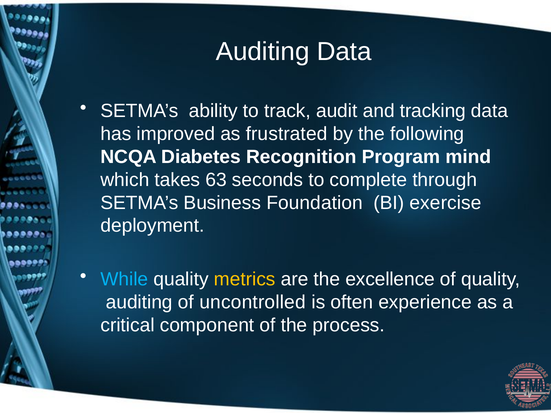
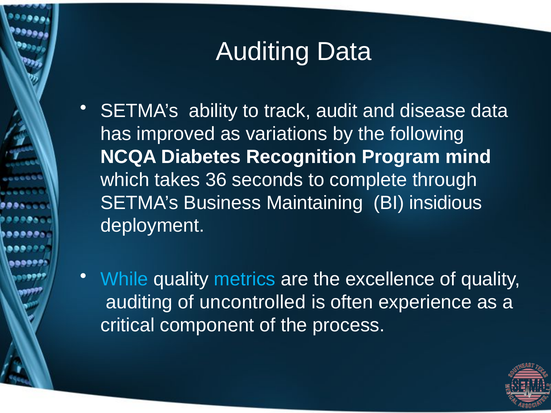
tracking: tracking -> disease (433, 111)
frustrated: frustrated -> variations (287, 134)
63: 63 -> 36 (216, 180)
Foundation: Foundation -> Maintaining (315, 203)
exercise: exercise -> insidious (446, 203)
metrics colour: yellow -> light blue (245, 279)
